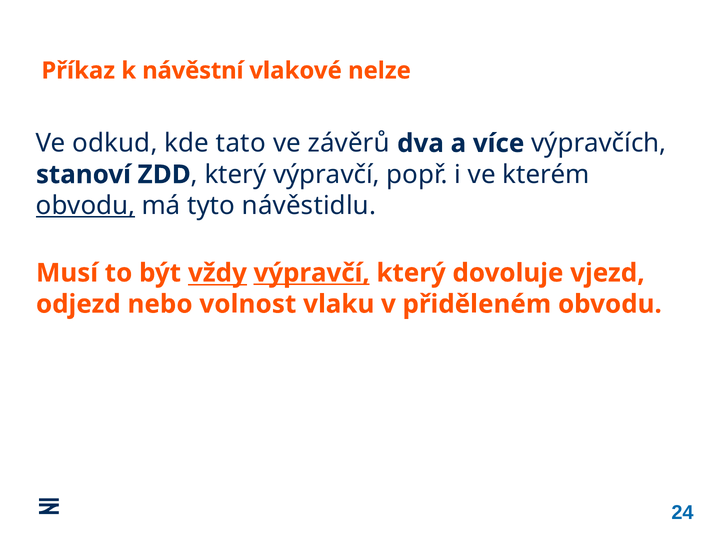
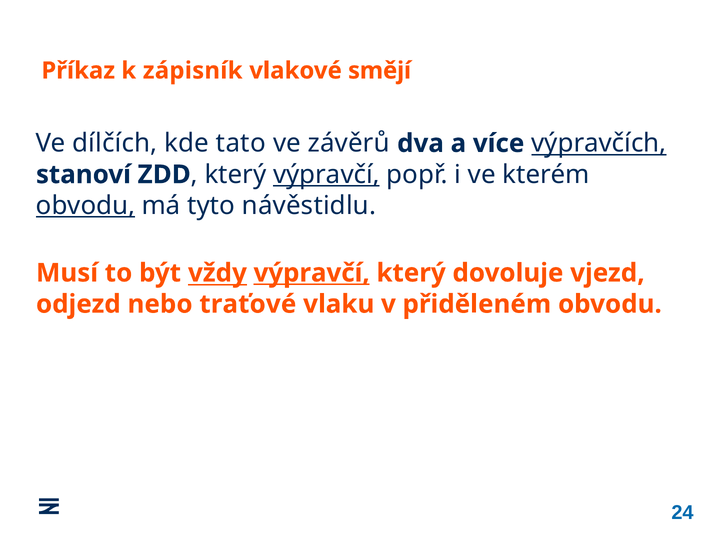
návěstní: návěstní -> zápisník (193, 71)
nelze: nelze -> smějí (380, 71)
odkud: odkud -> dílčích (115, 143)
výpravčích underline: none -> present (599, 143)
výpravčí underline: none -> present (326, 174)
volnost: volnost -> traťové (248, 304)
